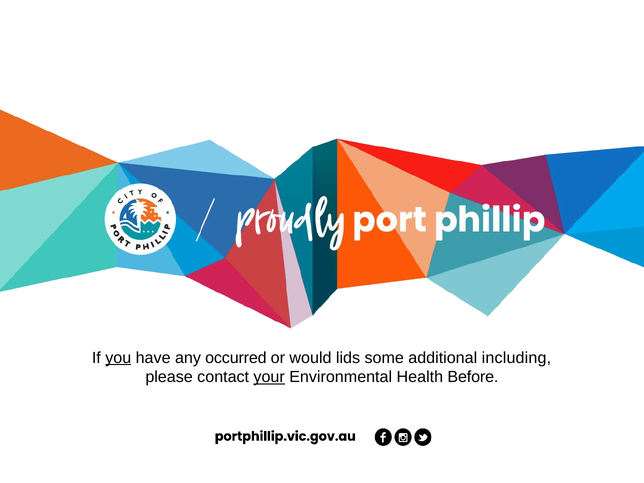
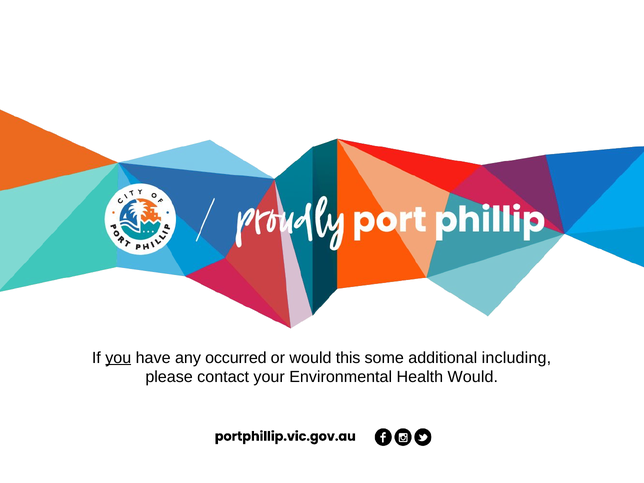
lids: lids -> this (348, 358)
your underline: present -> none (269, 377)
Health Before: Before -> Would (473, 377)
